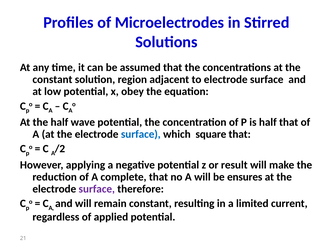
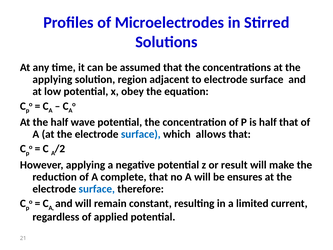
constant: constant -> applying (52, 79)
square: square -> allows (211, 134)
surface colour: purple -> blue (97, 189)
